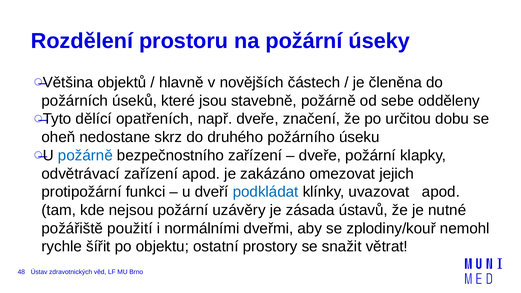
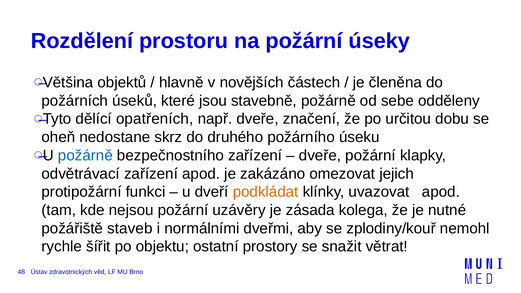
podkládat colour: blue -> orange (266, 192)
ústavů: ústavů -> kolega (363, 210)
použití: použití -> staveb (130, 228)
